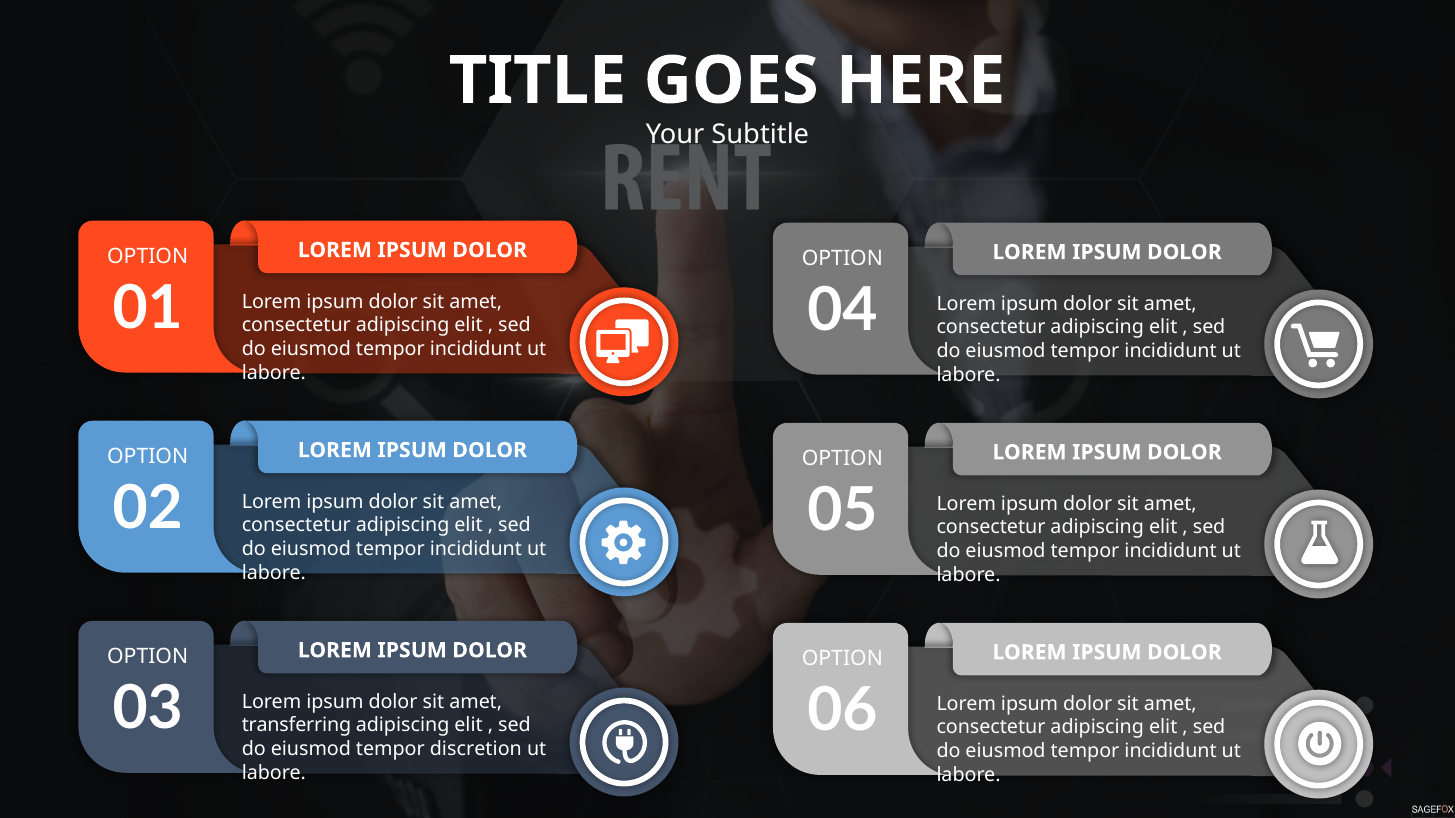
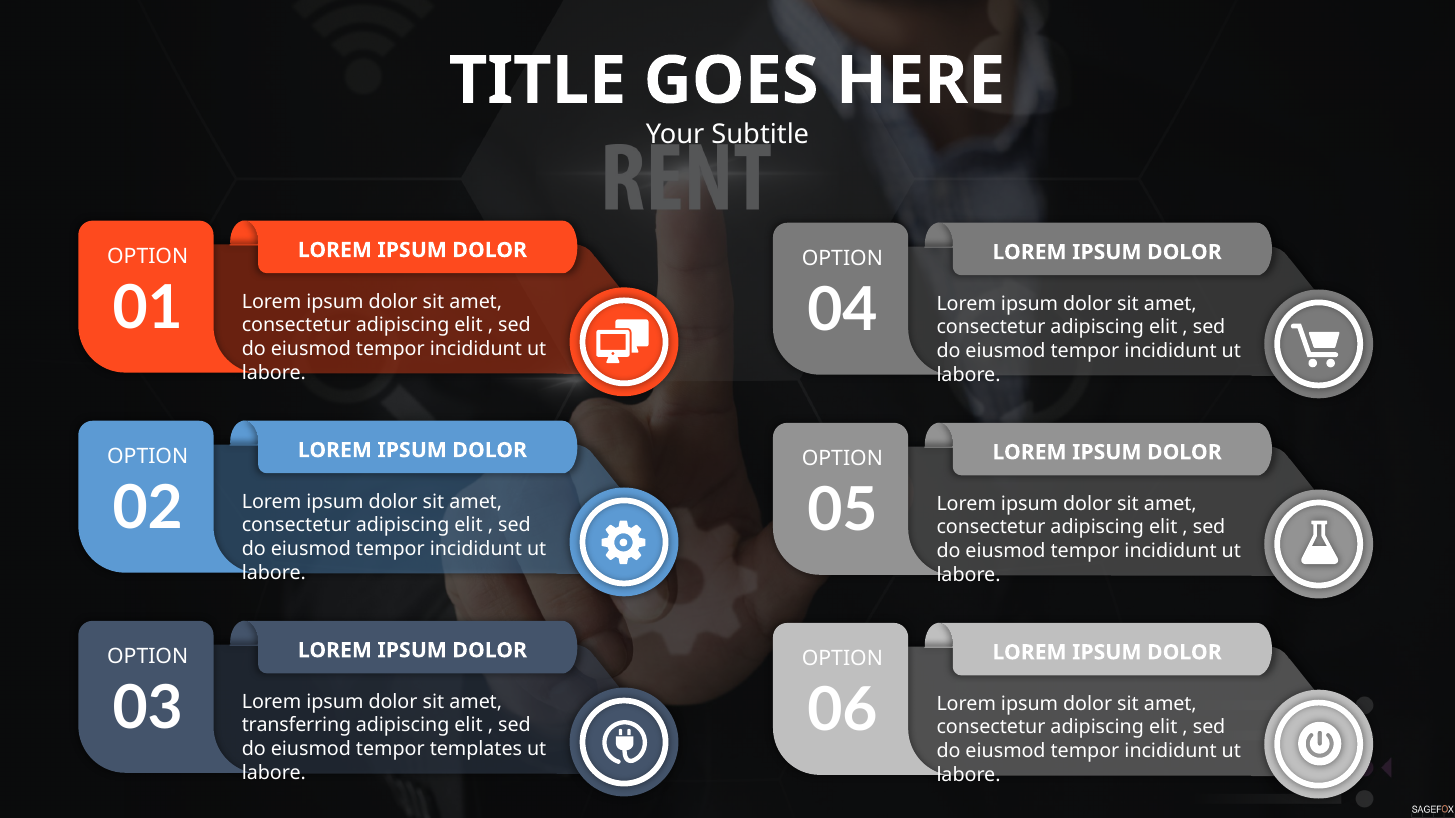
discretion: discretion -> templates (476, 749)
